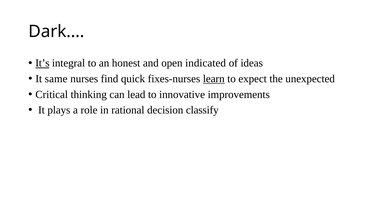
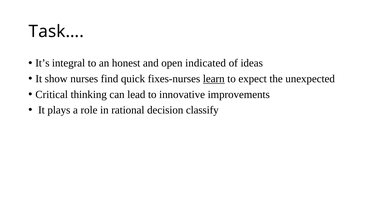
Dark…: Dark… -> Task… (56, 31)
It’s underline: present -> none (42, 63)
same: same -> show (56, 79)
